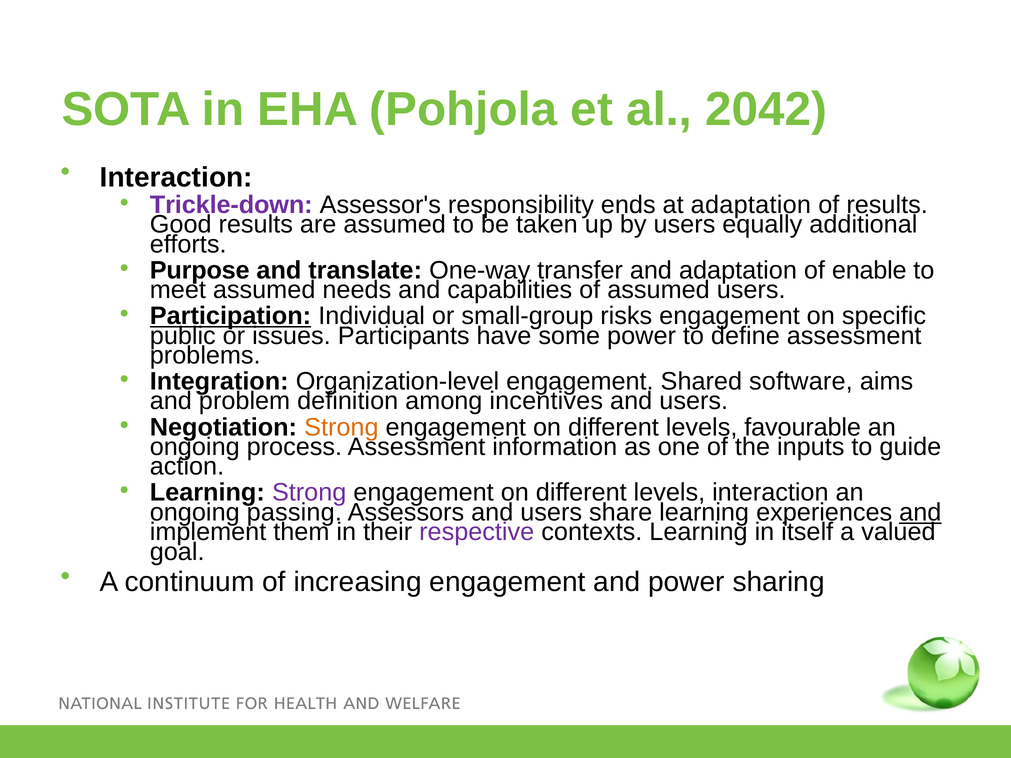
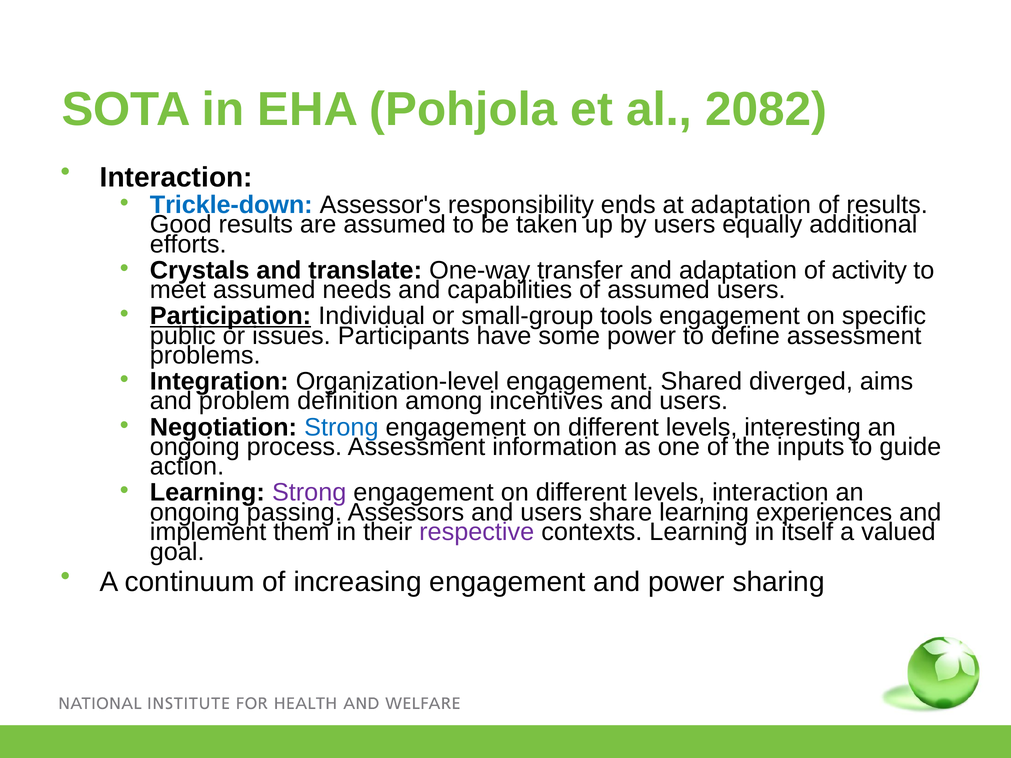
2042: 2042 -> 2082 (766, 110)
Trickle-down colour: purple -> blue (231, 205)
Purpose: Purpose -> Crystals (200, 270)
enable: enable -> activity (869, 270)
risks: risks -> tools (626, 316)
software: software -> diverged (801, 382)
Strong colour: orange -> blue (341, 427)
favourable: favourable -> interesting (803, 427)
and underline: present -> none (920, 512)
